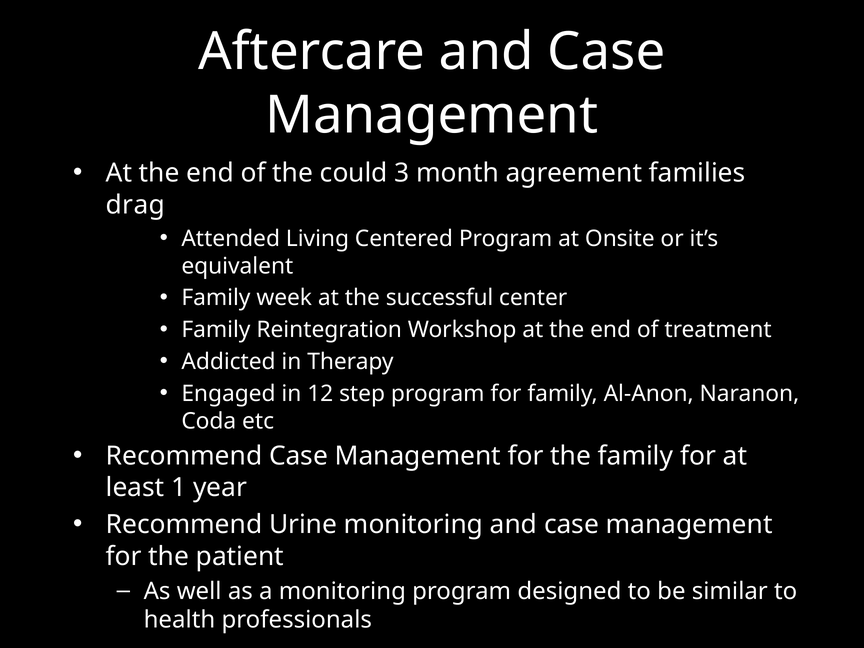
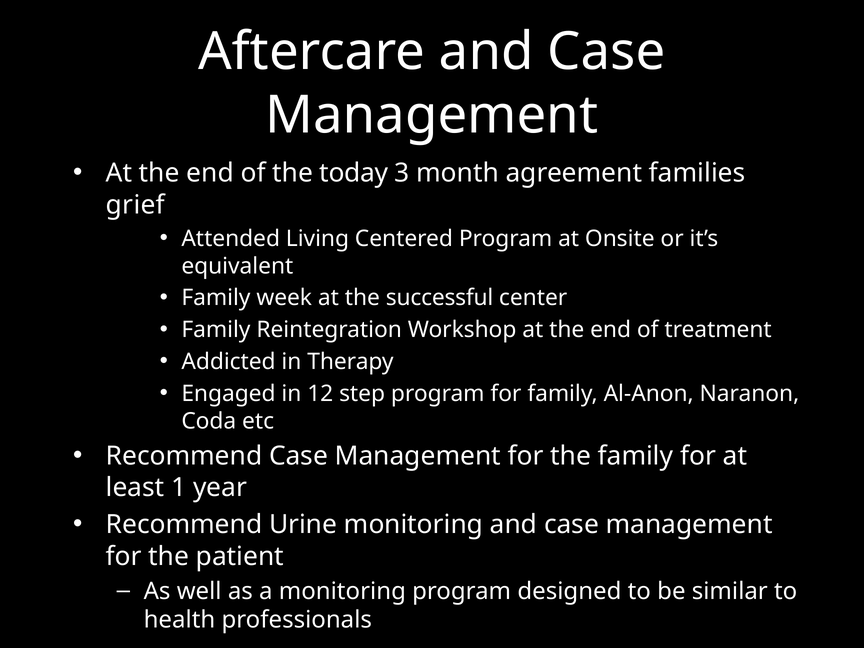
could: could -> today (354, 173)
drag: drag -> grief (135, 205)
